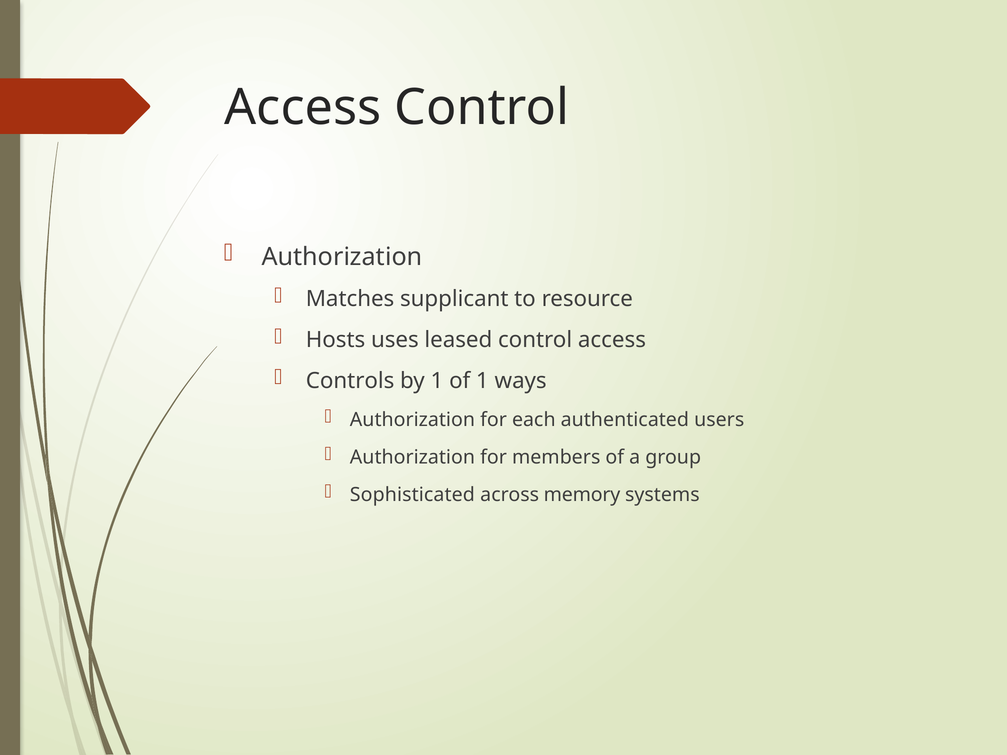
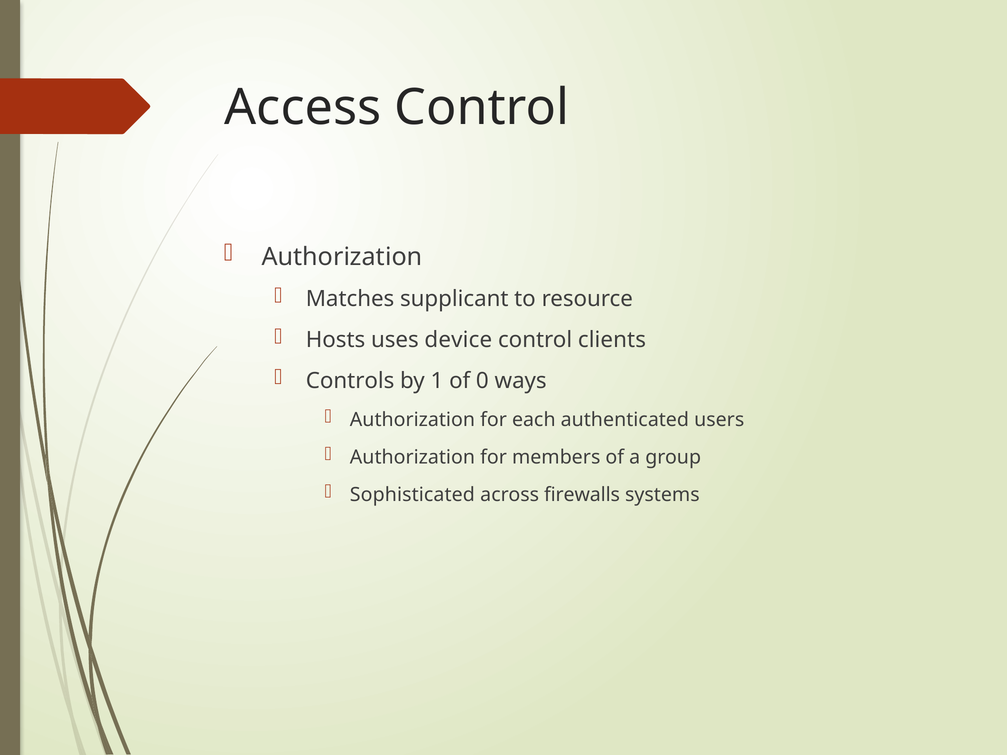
leased: leased -> device (458, 340)
control access: access -> clients (612, 340)
of 1: 1 -> 0 (482, 381)
memory: memory -> firewalls (582, 495)
